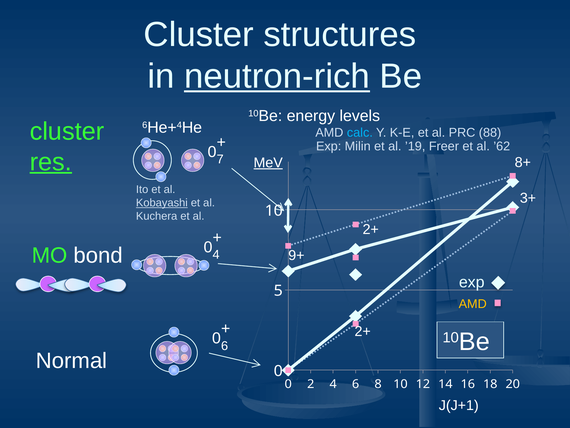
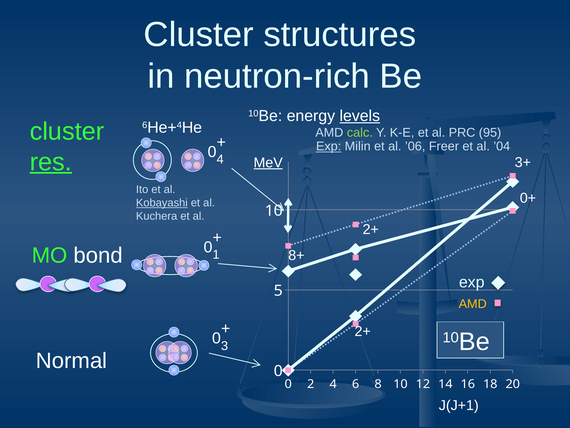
neutron-rich underline: present -> none (277, 76)
levels underline: none -> present (360, 116)
calc colour: light blue -> light green (360, 133)
88: 88 -> 95 (490, 133)
Exp underline: none -> present (329, 146)
’19: ’19 -> ’06 (415, 146)
’62: ’62 -> ’04 (502, 146)
0 7: 7 -> 4 (220, 159)
8+: 8+ -> 3+ (523, 162)
3+: 3+ -> 0+ (528, 198)
0 4: 4 -> 1 (216, 254)
9+: 9+ -> 8+ (296, 255)
0 6: 6 -> 3 (225, 346)
